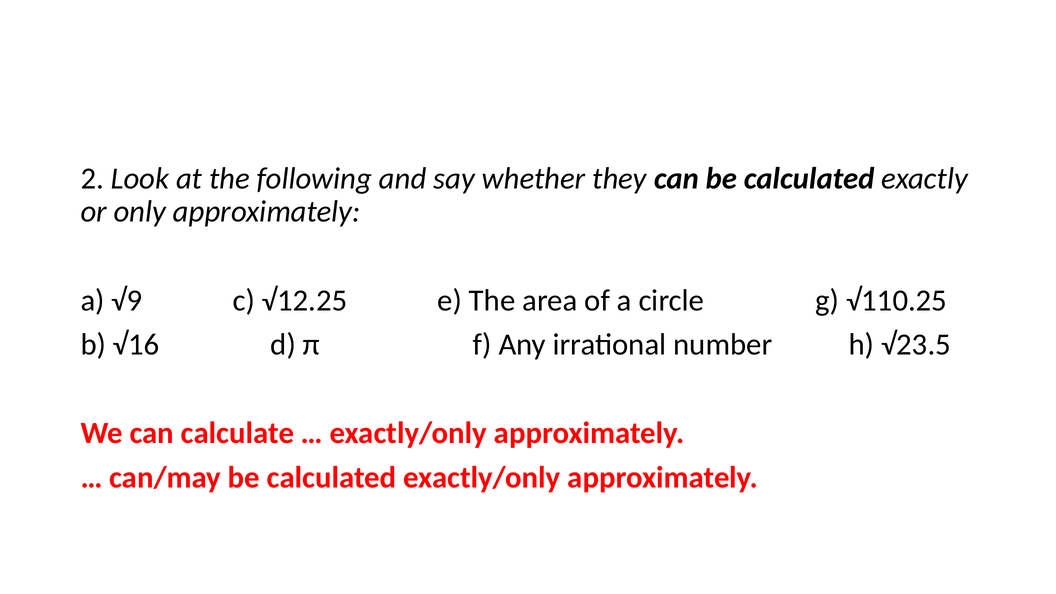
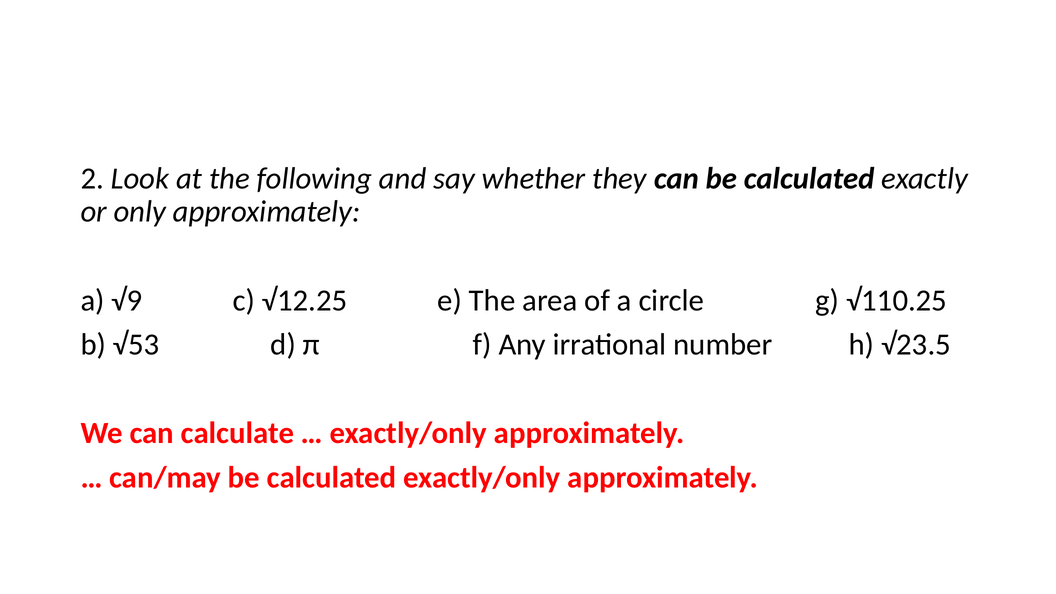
√16: √16 -> √53 (136, 345)
